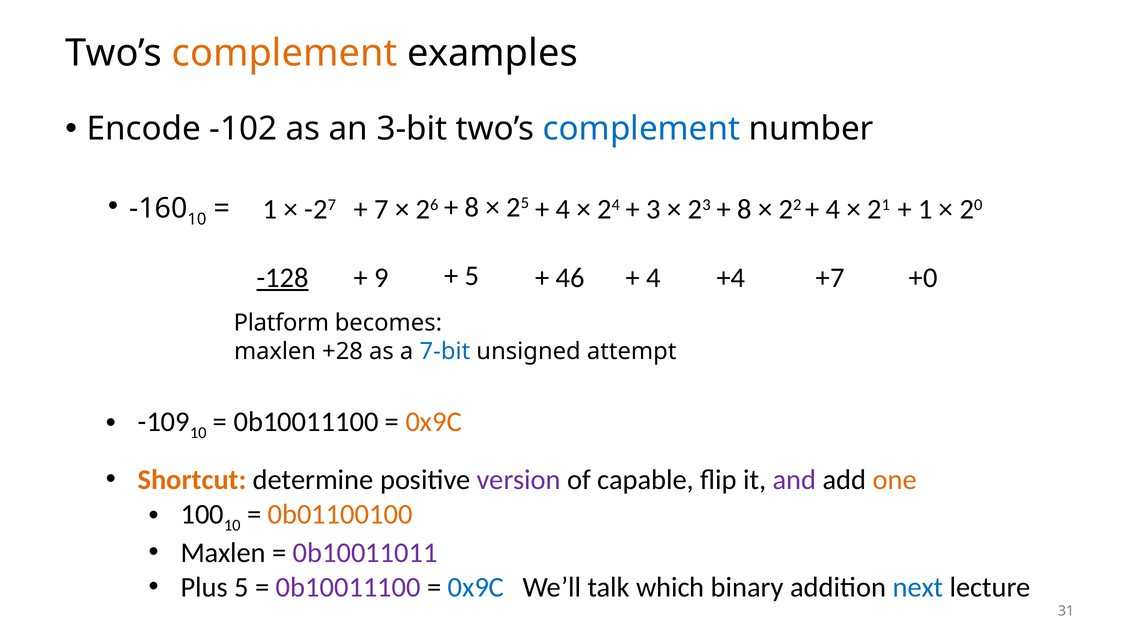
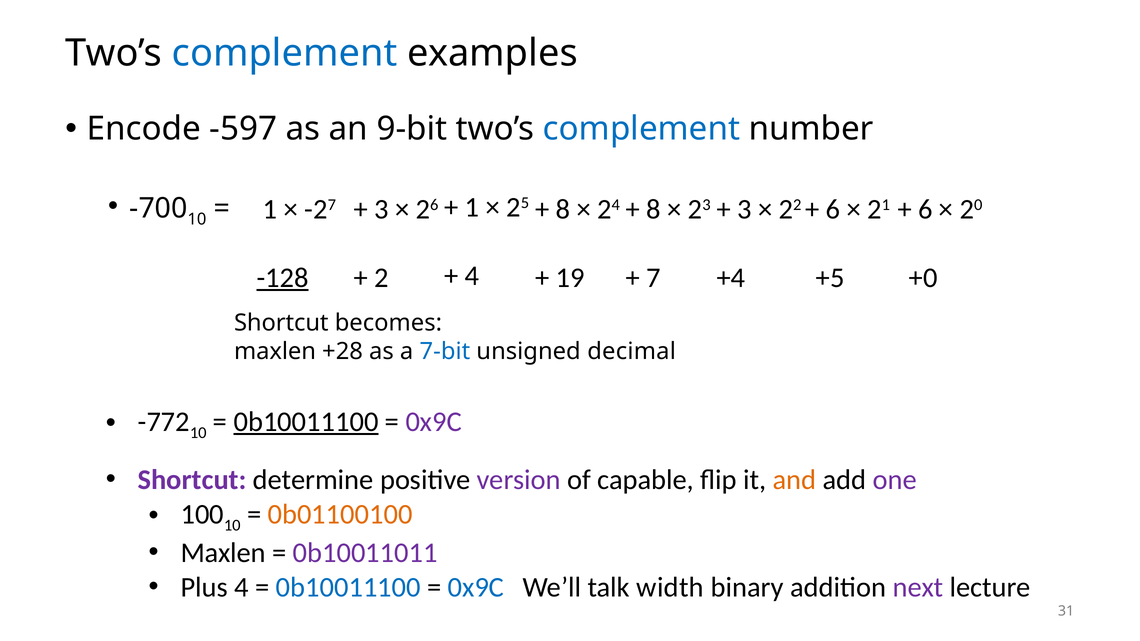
complement colour: orange -> blue (285, 53)
-102: -102 -> -597 (243, 129)
3-bit: 3-bit -> 9-bit (412, 129)
-160: -160 -> -700 (159, 208)
8: 8 -> 1 (472, 208)
7: 7 -> 3 (381, 209)
4: 4 -> 8 (563, 209)
3: 3 -> 8 (654, 210)
8: 8 -> 3 (744, 210)
4: 4 -> 6 (833, 210)
1: 1 -> 6 (925, 210)
5: 5 -> 4 (472, 276)
9: 9 -> 2 (381, 278)
46: 46 -> 19 (570, 278)
4: 4 -> 7 (654, 278)
+7: +7 -> +5 (830, 278)
Platform: Platform -> Shortcut (281, 323)
attempt: attempt -> decimal (632, 351)
-109: -109 -> -772 (164, 422)
0b10011100 underline: none -> present (306, 422)
0x9C colour: orange -> purple (434, 422)
Shortcut colour: orange -> purple (192, 480)
and colour: purple -> orange (794, 480)
one colour: orange -> purple (895, 480)
Plus 5: 5 -> 4 (242, 587)
0b10011100 colour: purple -> blue (348, 587)
which: which -> width (670, 587)
next colour: blue -> purple (918, 587)
